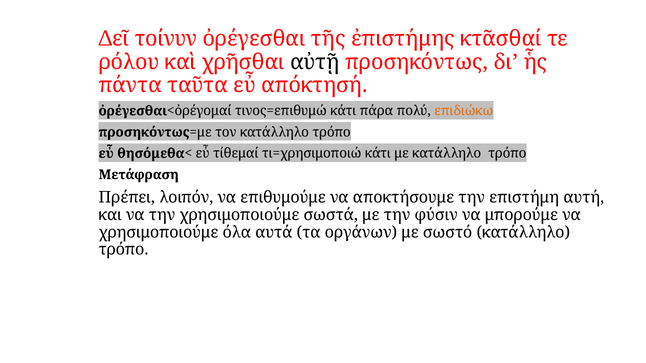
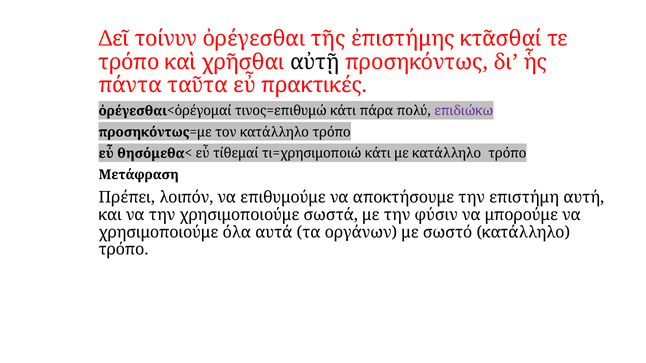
ρόλου: ρόλου -> τρόπο (129, 62)
απόκτησή: απόκτησή -> πρακτικές (314, 85)
επιδιώκω colour: orange -> purple (464, 111)
